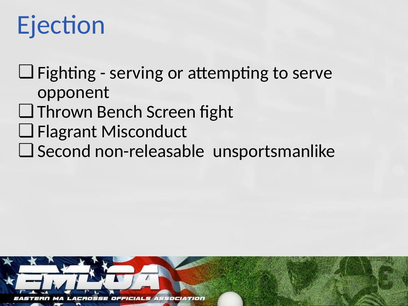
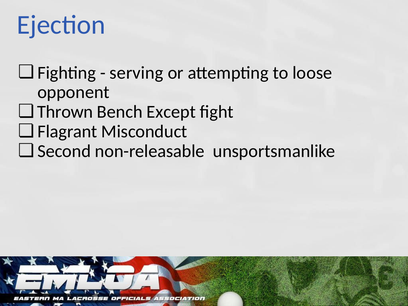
serve: serve -> loose (312, 73)
Screen: Screen -> Except (171, 112)
